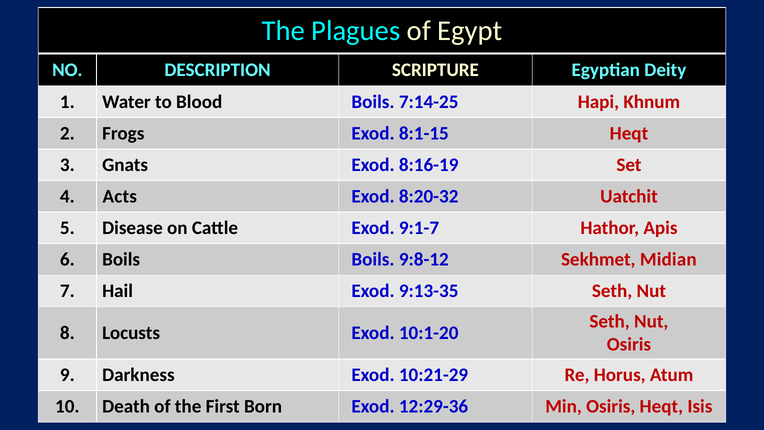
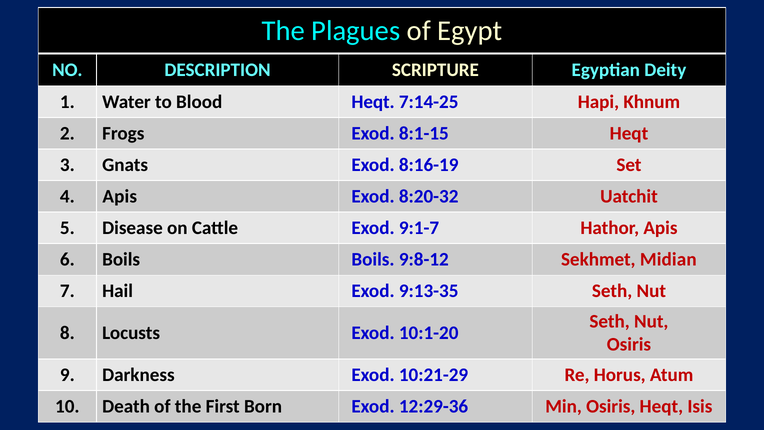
Blood Boils: Boils -> Heqt (373, 102)
4 Acts: Acts -> Apis (120, 196)
